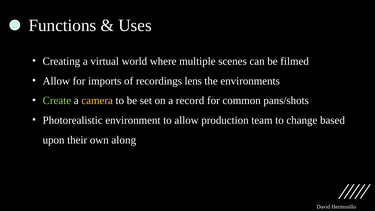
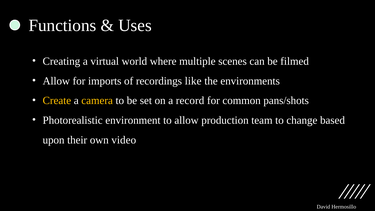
lens: lens -> like (193, 81)
Create colour: light green -> yellow (57, 101)
along: along -> video (124, 140)
